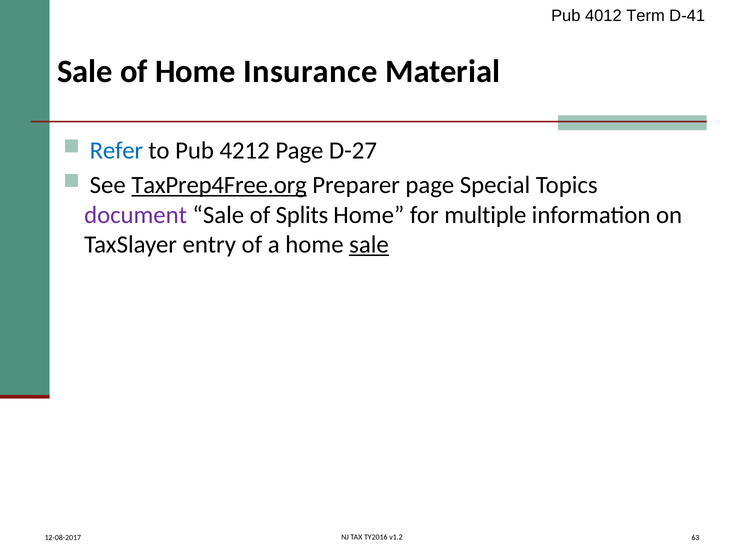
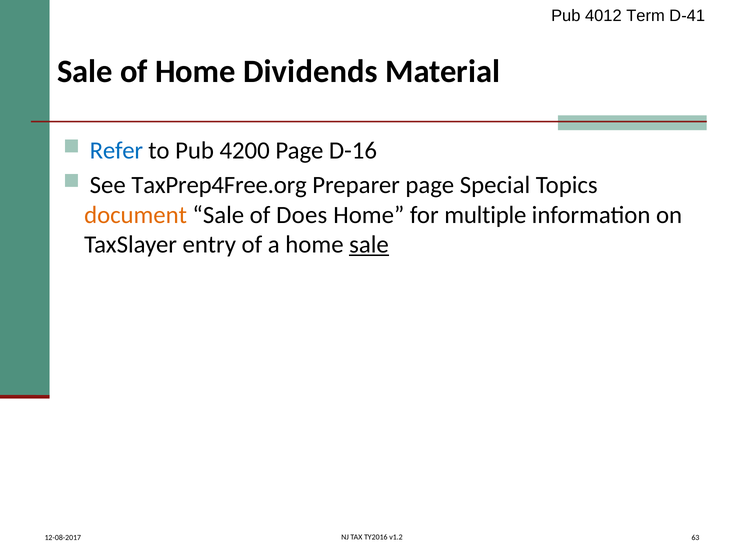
Insurance: Insurance -> Dividends (310, 71)
4212: 4212 -> 4200 (245, 151)
D-27: D-27 -> D-16 (353, 151)
TaxPrep4Free.org underline: present -> none (219, 185)
document colour: purple -> orange (136, 215)
Splits: Splits -> Does (302, 215)
